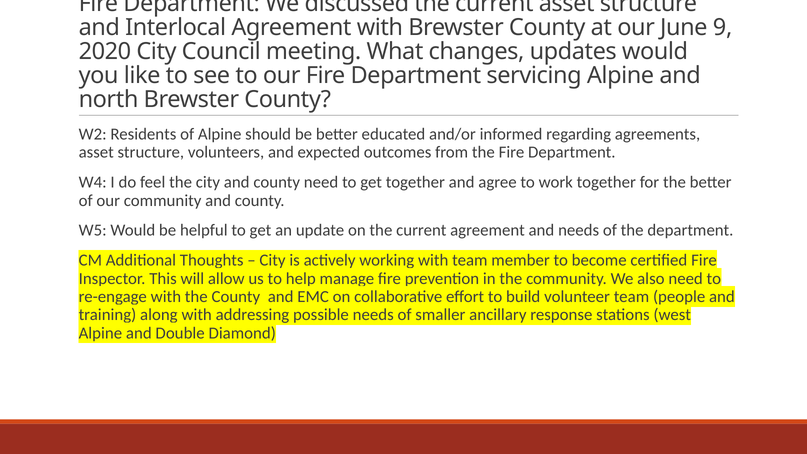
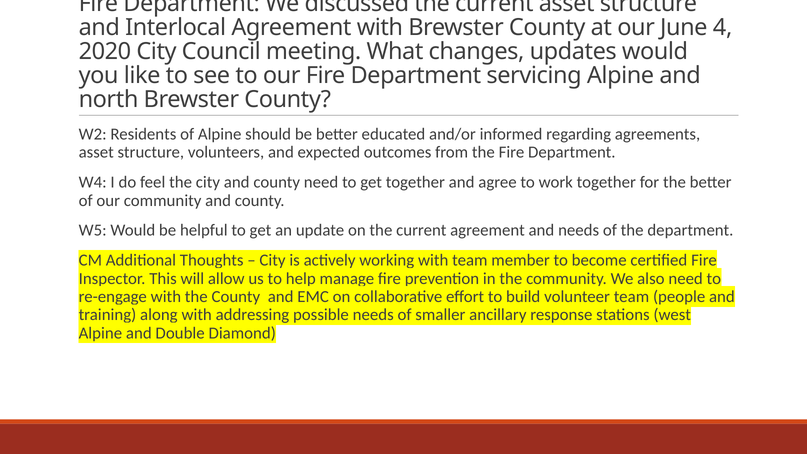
9: 9 -> 4 (723, 27)
